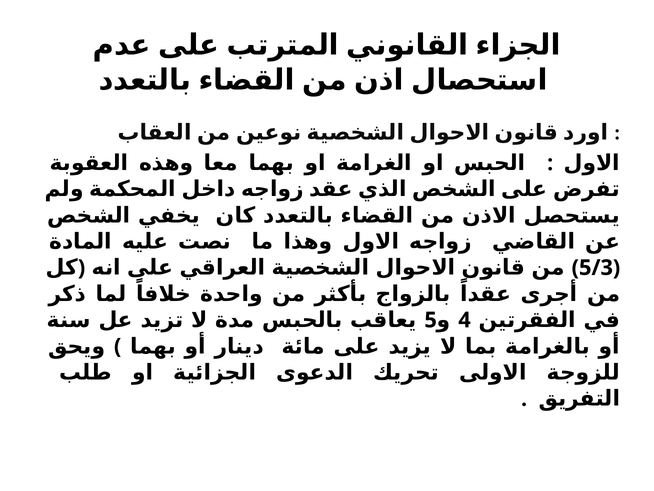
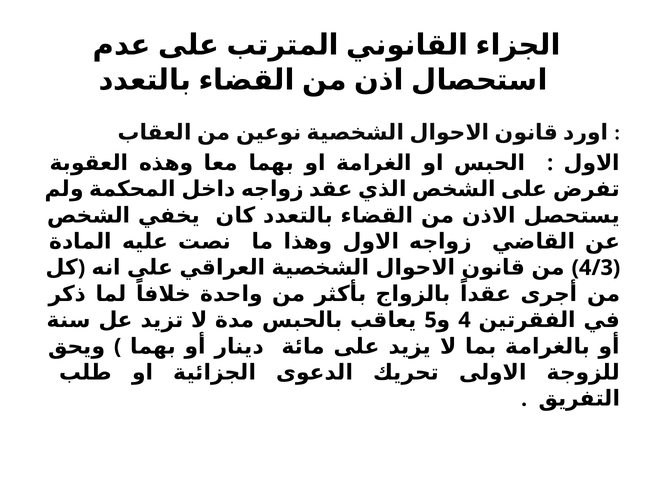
5/3: 5/3 -> 4/3 (596, 267)
